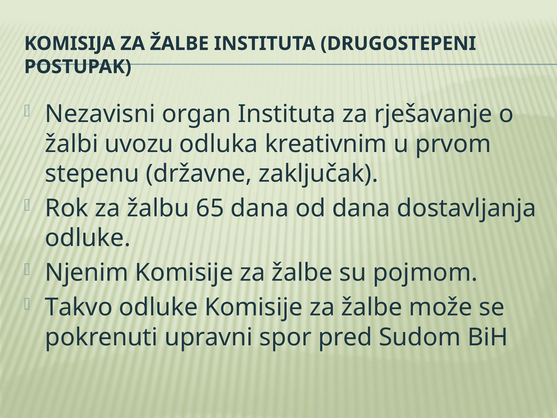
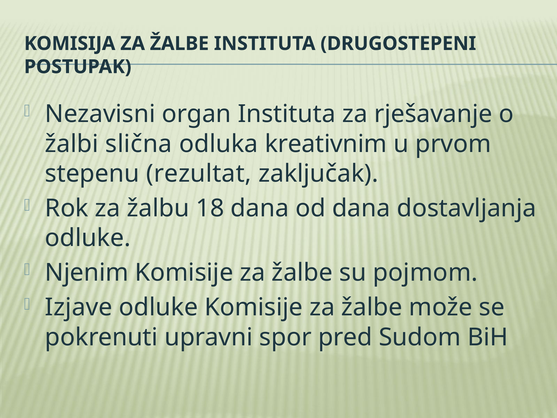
uvozu: uvozu -> slična (139, 144)
državne: državne -> rezultat (199, 173)
65: 65 -> 18 (210, 208)
Takvo: Takvo -> Izjave (79, 307)
